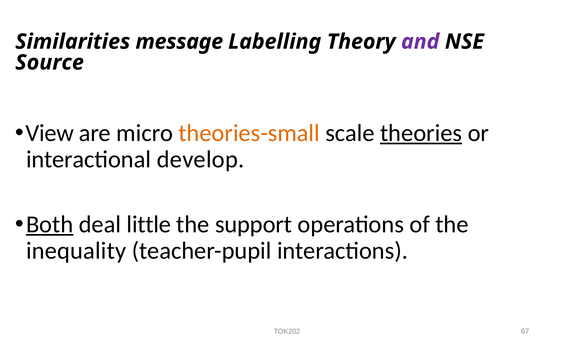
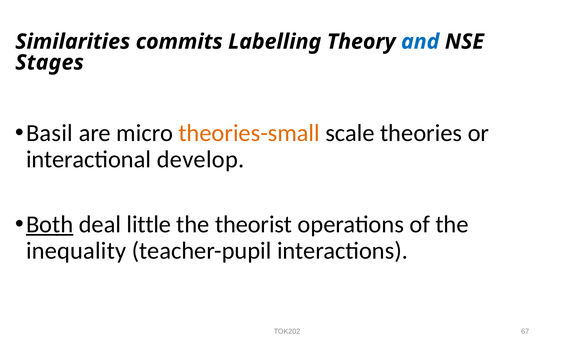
message: message -> commits (179, 42)
and colour: purple -> blue (420, 42)
Source: Source -> Stages (50, 62)
View: View -> Basil (49, 133)
theories underline: present -> none (421, 133)
support: support -> theorist (254, 224)
